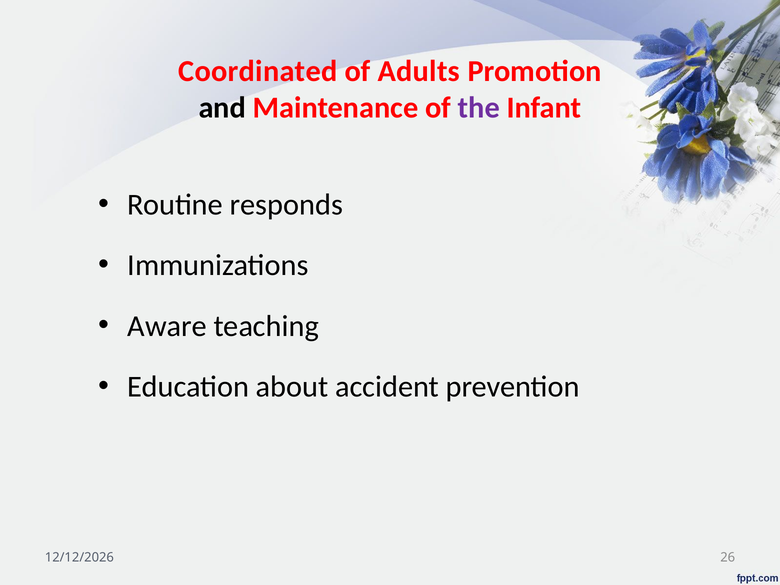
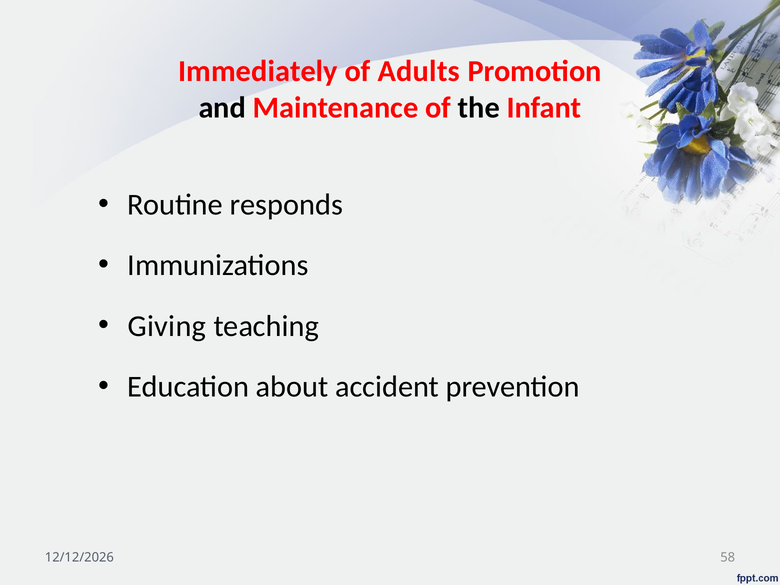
Coordinated: Coordinated -> Immediately (258, 71)
the colour: purple -> black (479, 108)
Aware: Aware -> Giving (167, 326)
26: 26 -> 58 (728, 558)
